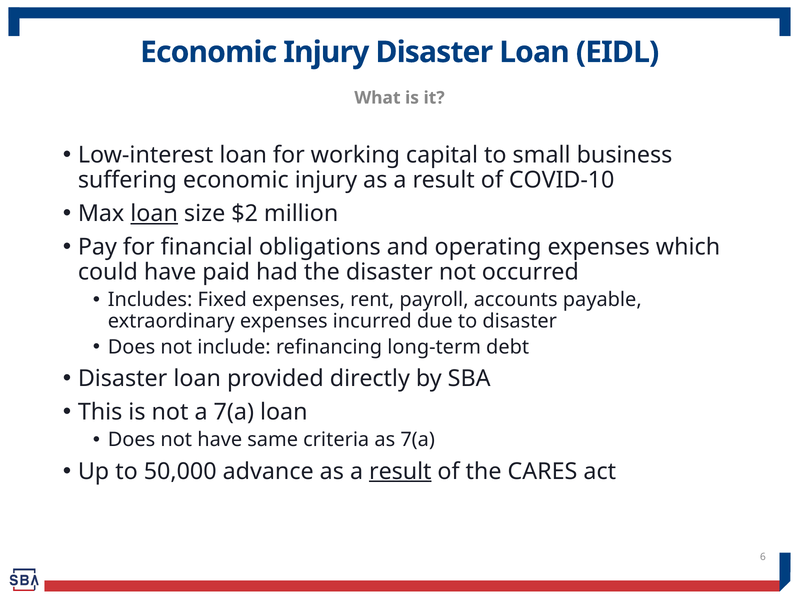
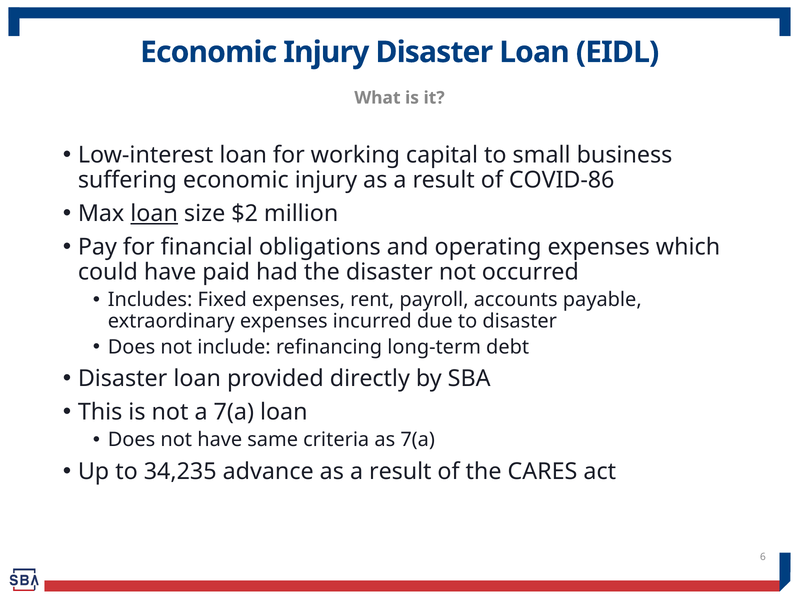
COVID-10: COVID-10 -> COVID-86 (562, 180)
50,000: 50,000 -> 34,235 (180, 472)
result underline: present -> none (400, 472)
